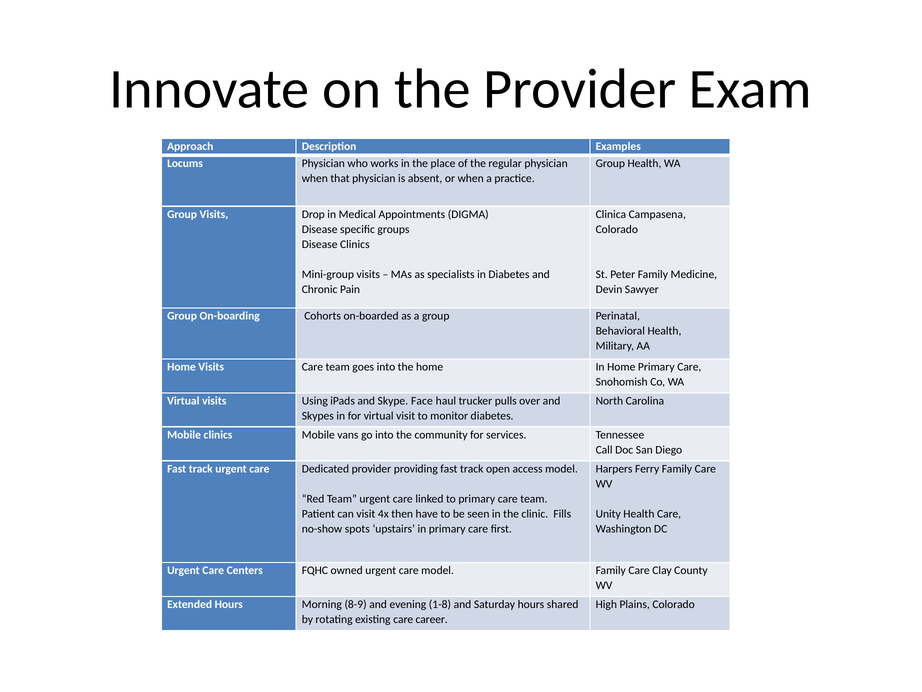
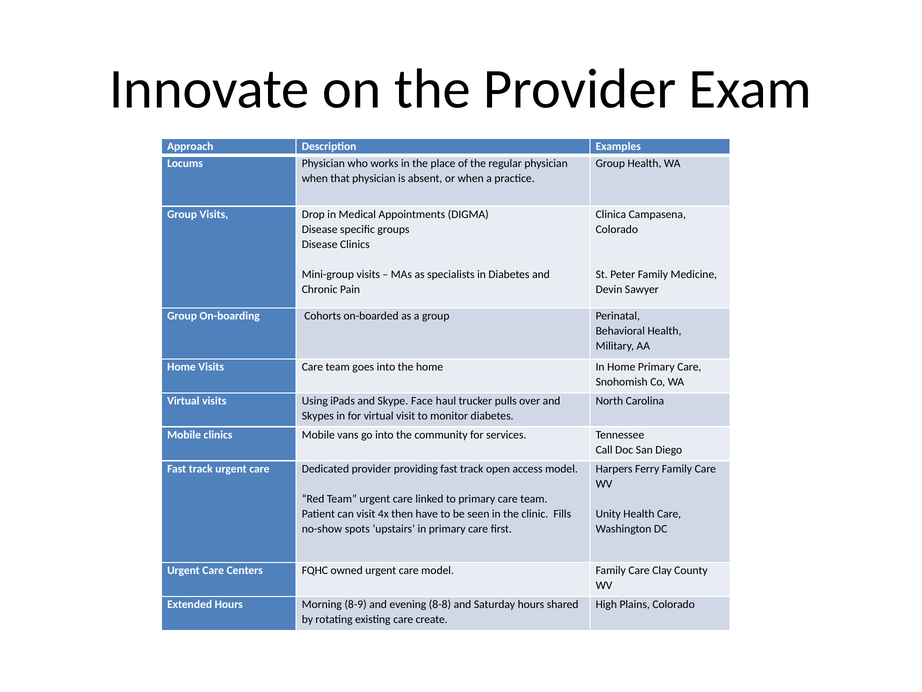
1-8: 1-8 -> 8-8 (440, 604)
career: career -> create (432, 619)
